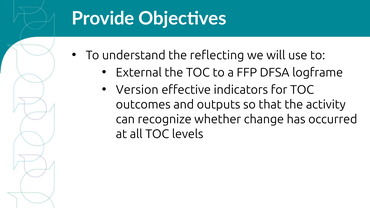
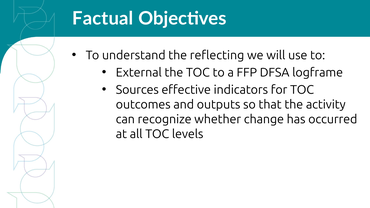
Provide: Provide -> Factual (103, 19)
Version: Version -> Sources (137, 90)
